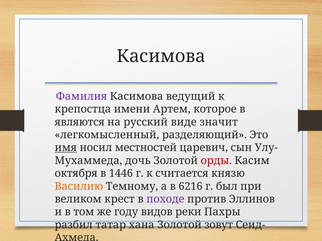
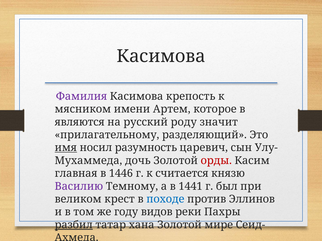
ведущий: ведущий -> крепость (191, 96)
крепостца: крепостца -> мясником (83, 109)
виде: виде -> роду (184, 122)
легкомысленный: легкомысленный -> прилагательному (107, 135)
местностей: местностей -> разумность (146, 148)
октября: октября -> главная (76, 174)
Василию colour: orange -> purple (79, 187)
6216: 6216 -> 1441 (191, 187)
походе colour: purple -> blue (165, 200)
разбил underline: none -> present (74, 225)
зовут: зовут -> мире (219, 225)
